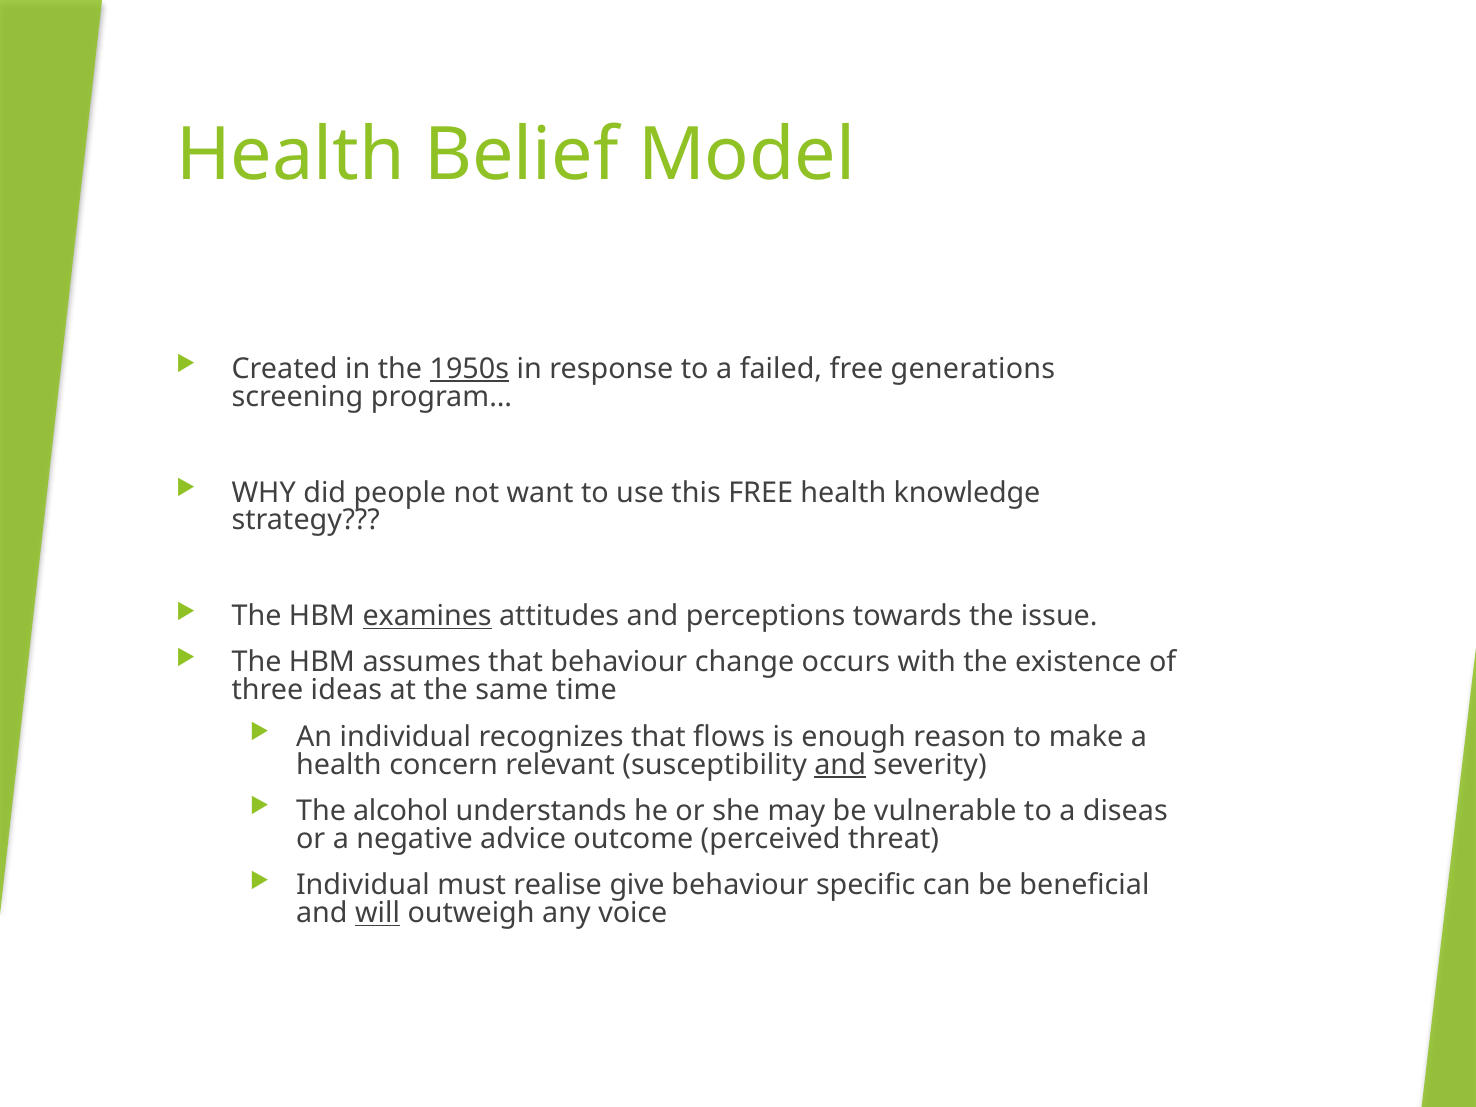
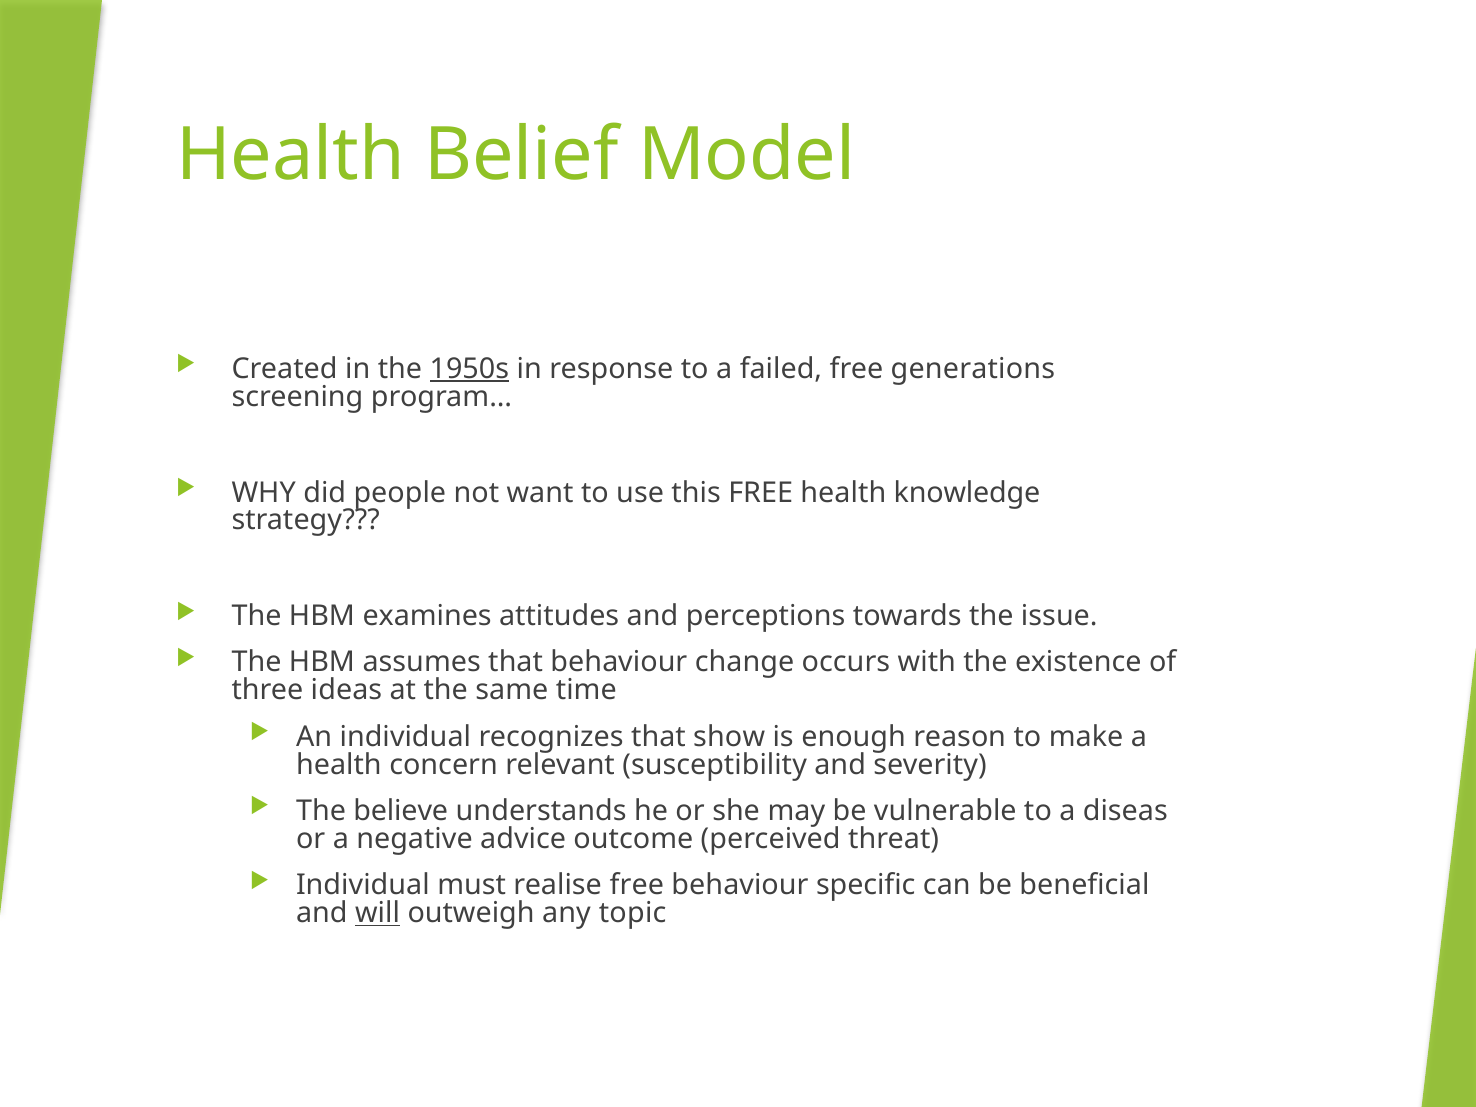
examines underline: present -> none (427, 616)
flows: flows -> show (729, 737)
and underline: present -> none (840, 765)
alcohol: alcohol -> believe (401, 811)
realise give: give -> free (637, 885)
voice: voice -> topic (633, 913)
